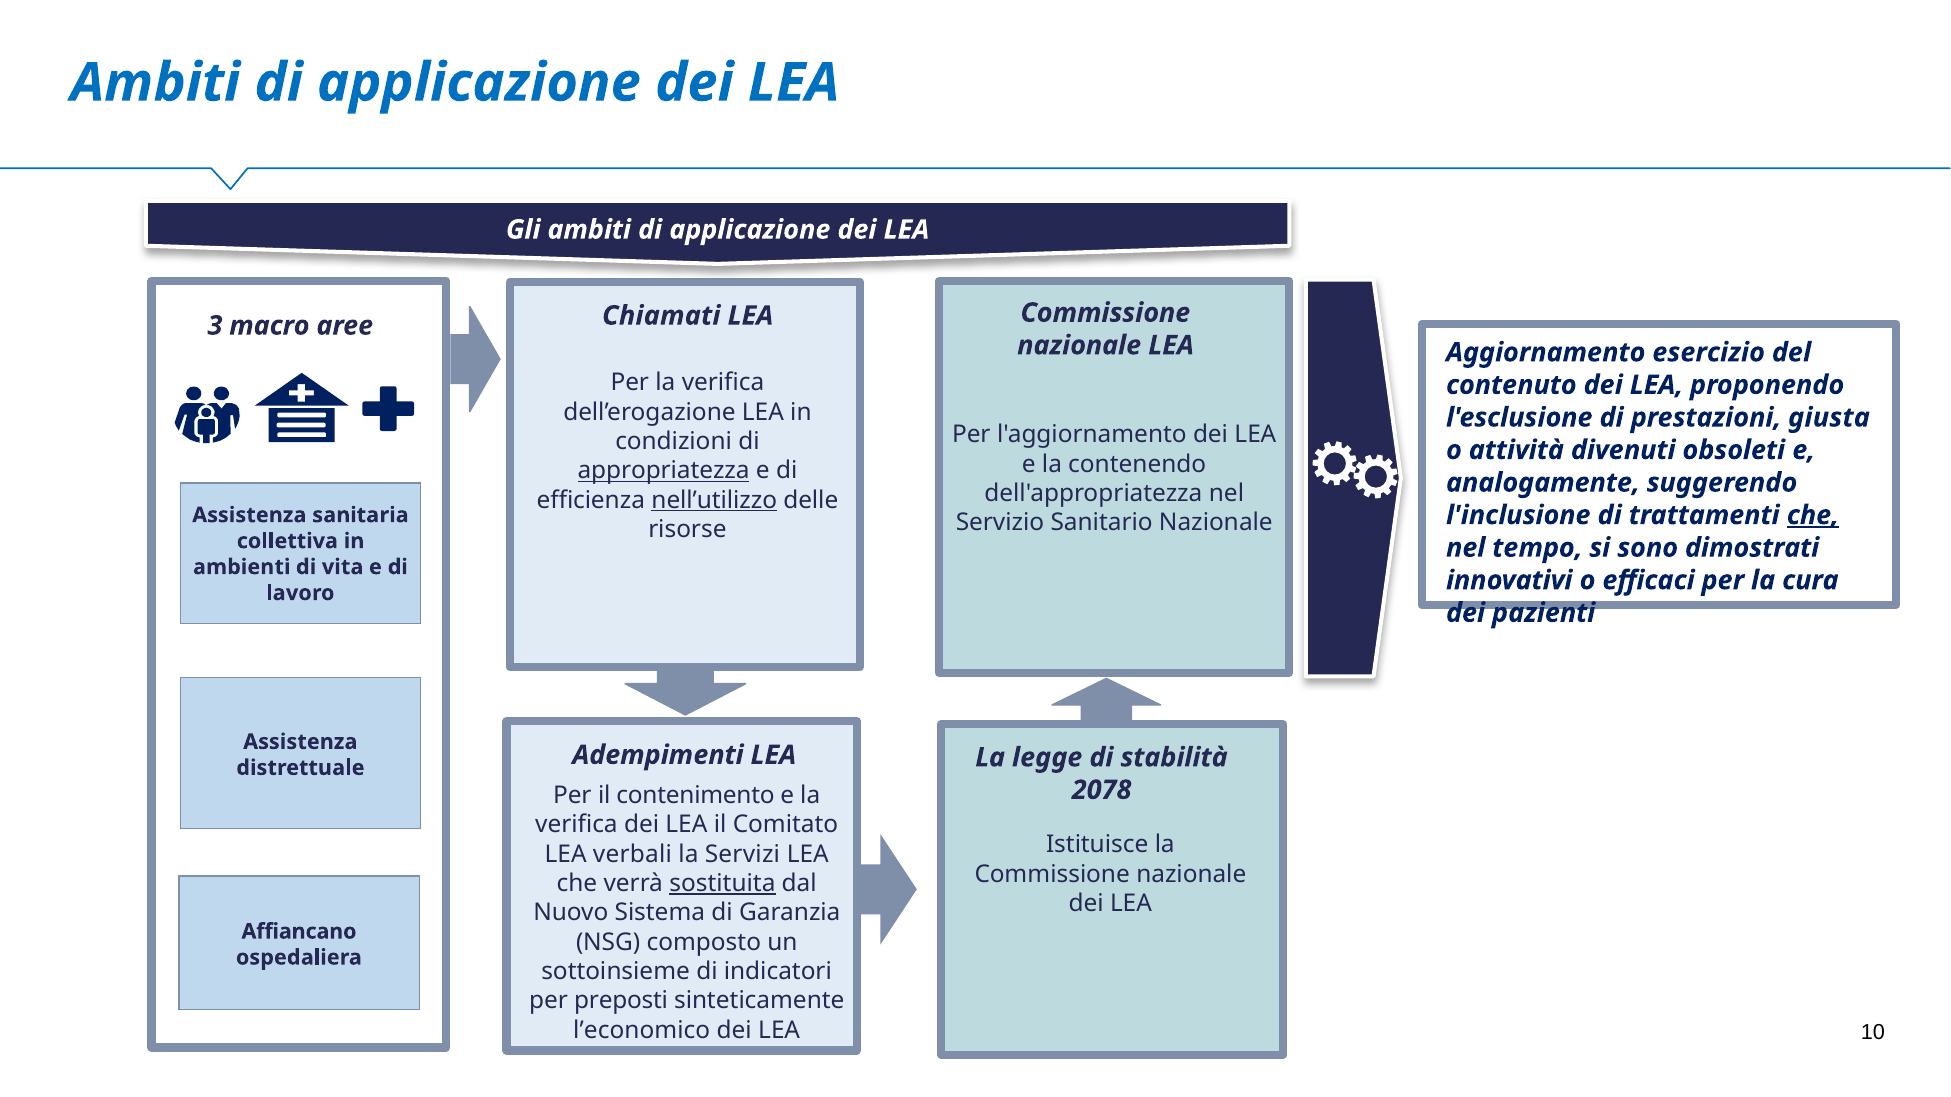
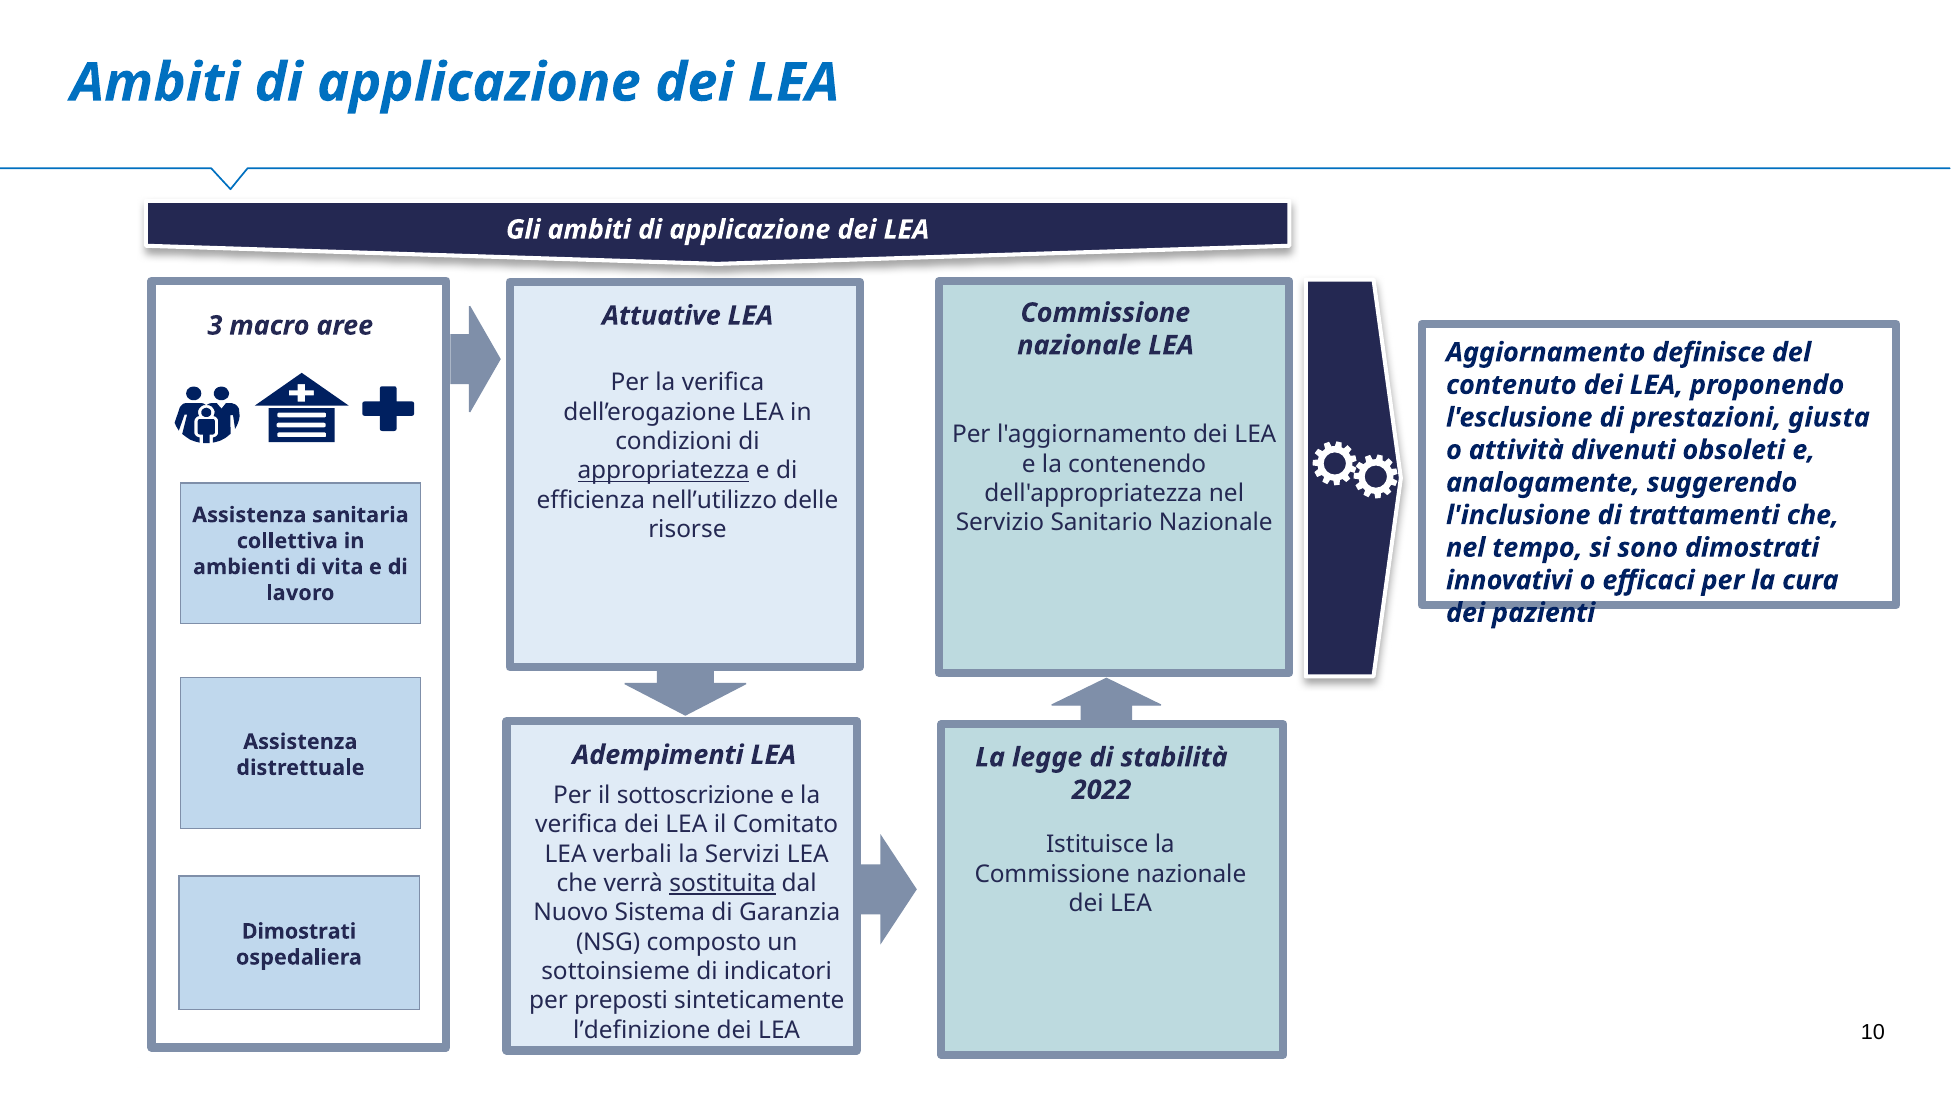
Chiamati: Chiamati -> Attuative (661, 316)
esercizio: esercizio -> definisce (1709, 353)
nell’utilizzo underline: present -> none (714, 500)
che underline: present -> none (1813, 515)
2078: 2078 -> 2022 (1102, 790)
contenimento: contenimento -> sottoscrizione (696, 796)
Affiancano: Affiancano -> Dimostrati (299, 932)
l’economico: l’economico -> l’definizione (642, 1031)
